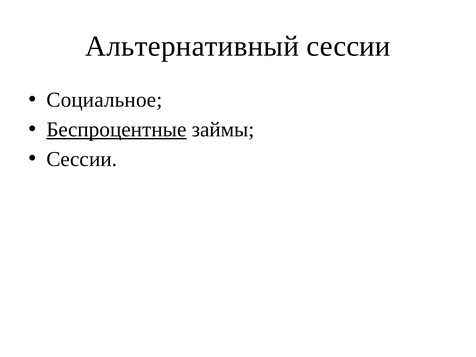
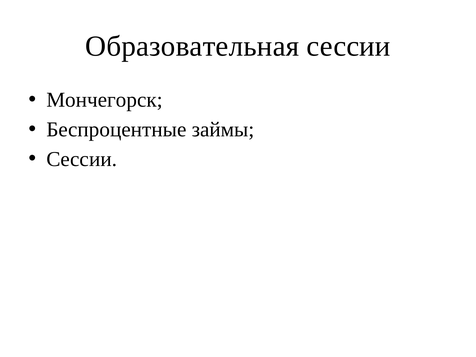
Альтернативный: Альтернативный -> Образовательная (192, 46)
Социальное: Социальное -> Мончегорск (104, 100)
Беспроцентные underline: present -> none (116, 129)
